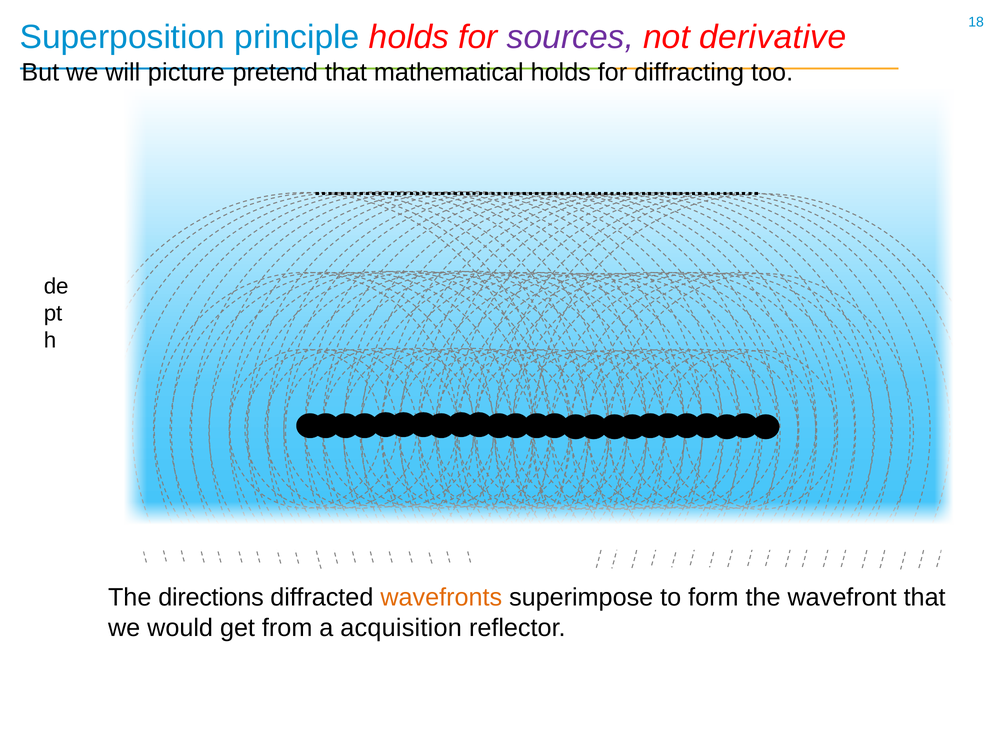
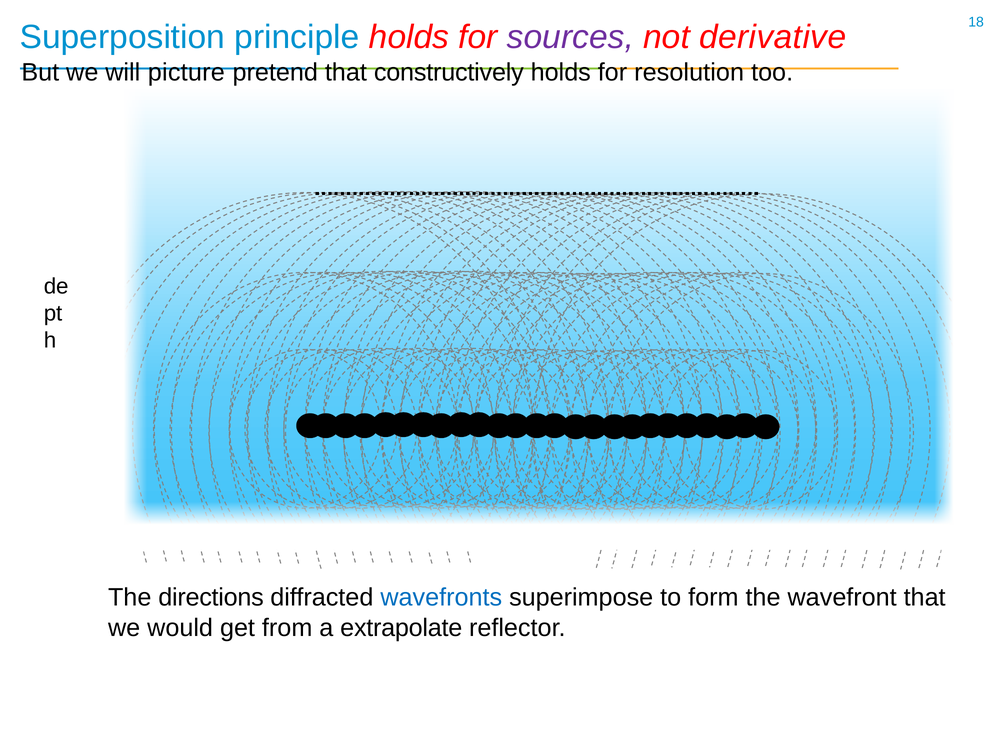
mathematical: mathematical -> constructively (449, 72)
diffracting: diffracting -> resolution (689, 72)
wavefronts colour: orange -> blue (441, 598)
acquisition: acquisition -> extrapolate (401, 628)
